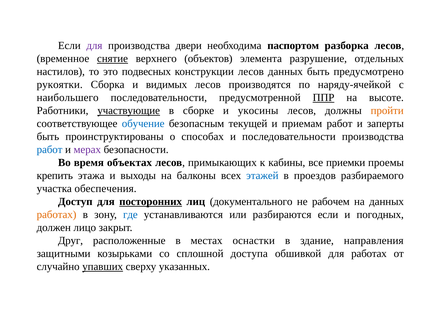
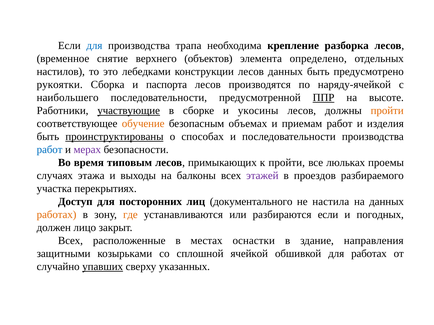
для colour: purple -> blue (94, 46)
двери: двери -> трапа (189, 46)
паспортом: паспортом -> крепление (293, 46)
снятие underline: present -> none (113, 59)
разрушение: разрушение -> определено (318, 59)
подвесных: подвесных -> лебедками (146, 72)
видимых: видимых -> паспорта (167, 85)
обучение colour: blue -> orange (143, 124)
текущей: текущей -> объемах (248, 124)
заперты: заперты -> изделия (385, 124)
проинструктированы underline: none -> present (114, 137)
объектах: объектах -> типовым (129, 163)
к кабины: кабины -> пройти (287, 163)
приемки: приемки -> люльках (346, 163)
крепить: крепить -> случаях (55, 176)
этажей colour: blue -> purple (262, 176)
обеспечения: обеспечения -> перекрытиях (106, 189)
посторонних underline: present -> none (151, 202)
рабочем: рабочем -> настила (331, 202)
где colour: blue -> orange (130, 215)
Друг: Друг -> Всех (70, 241)
доступа: доступа -> ячейкой (249, 254)
